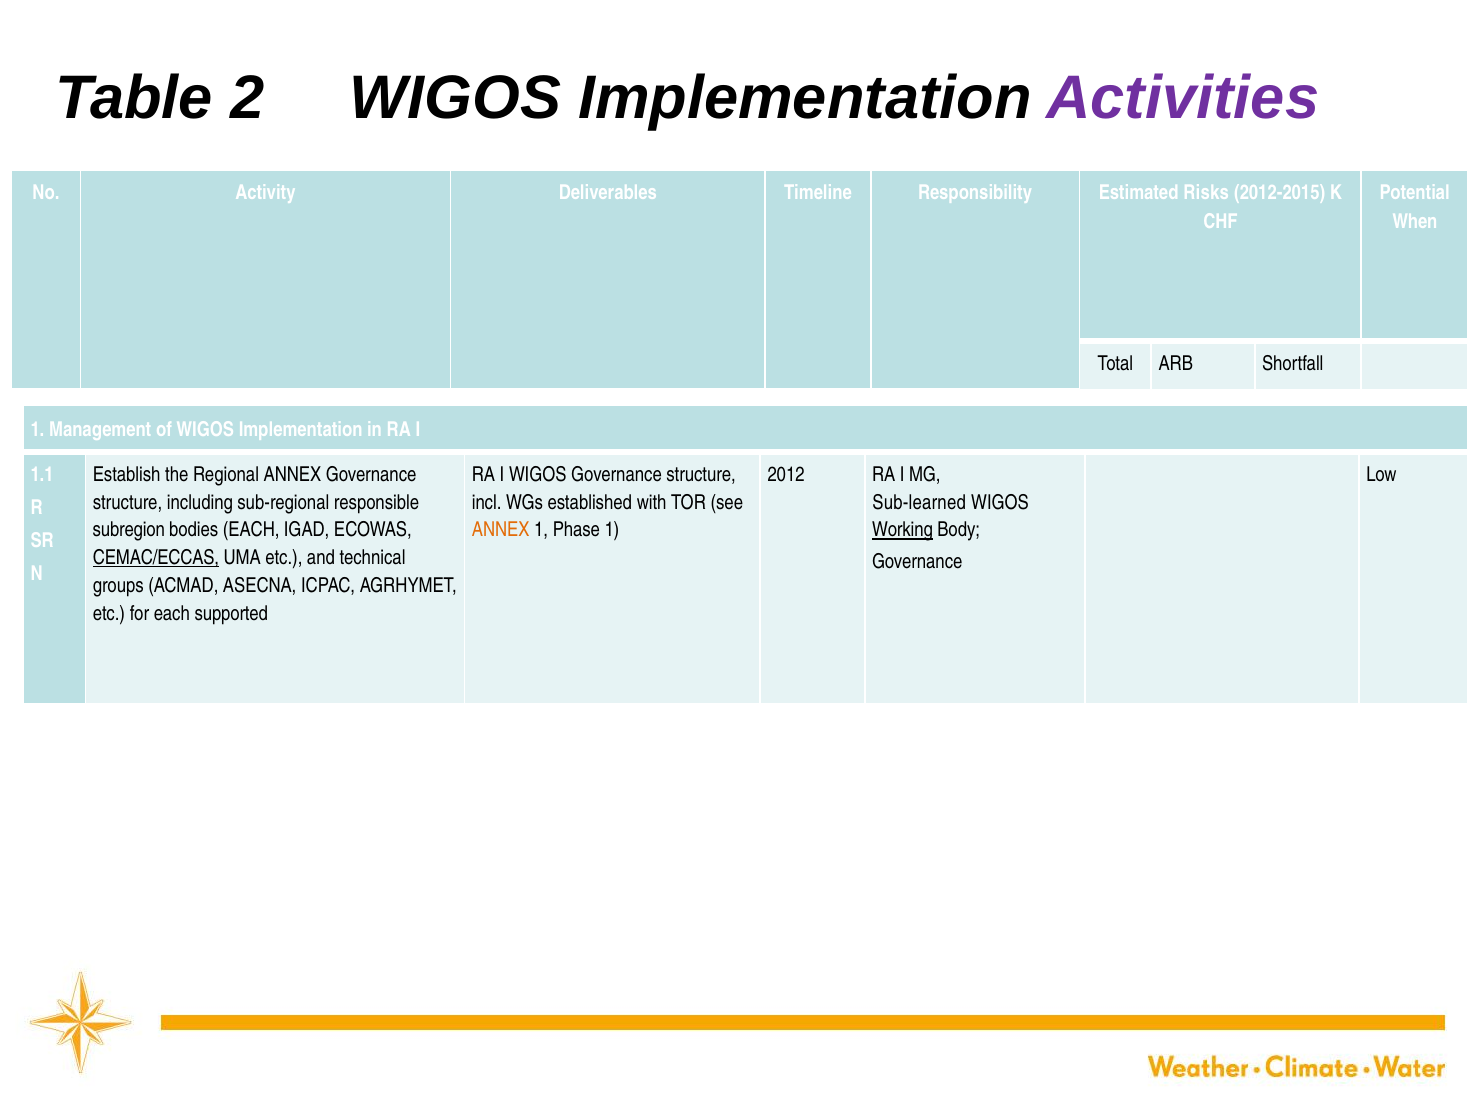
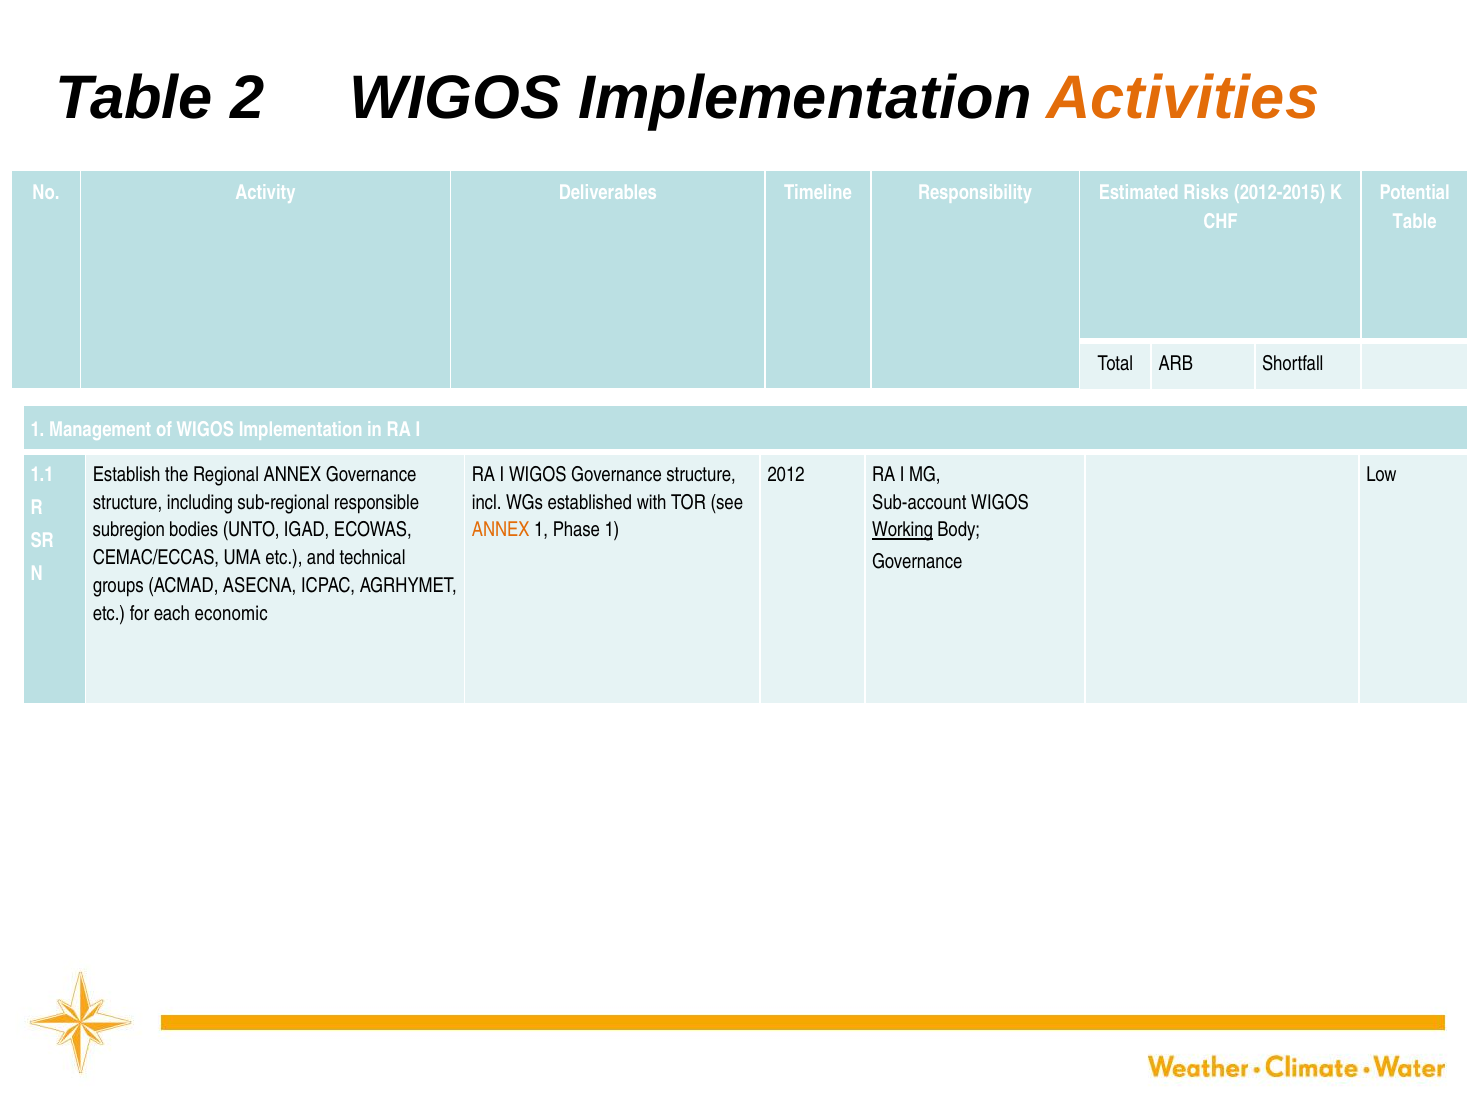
Activities colour: purple -> orange (1183, 99)
When: When -> Table (1415, 222)
Sub-learned: Sub-learned -> Sub-account (919, 502)
bodies EACH: EACH -> UNTO (251, 530)
CEMAC/ECCAS underline: present -> none (156, 558)
supported: supported -> economic (231, 613)
